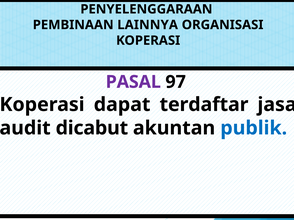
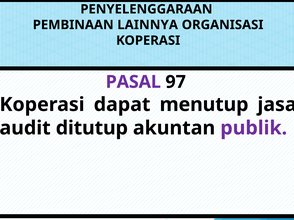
terdaftar: terdaftar -> menutup (204, 105)
dicabut: dicabut -> ditutup (92, 128)
publik colour: blue -> purple (254, 128)
